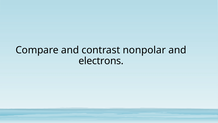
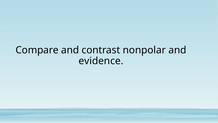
electrons: electrons -> evidence (101, 61)
